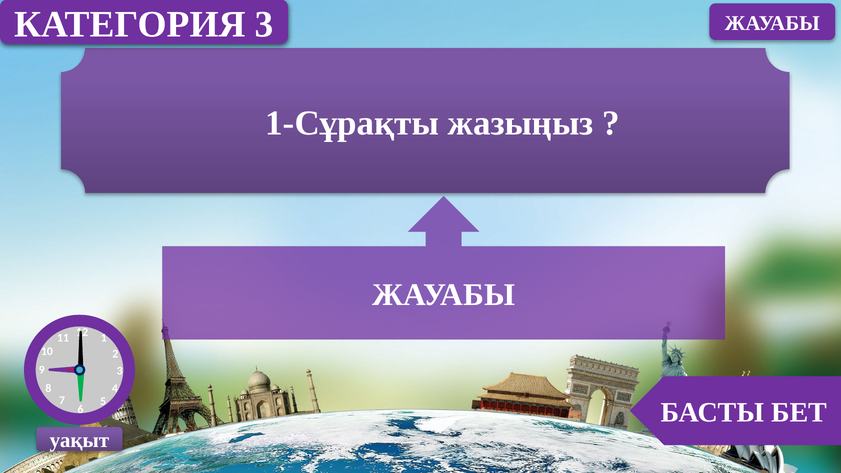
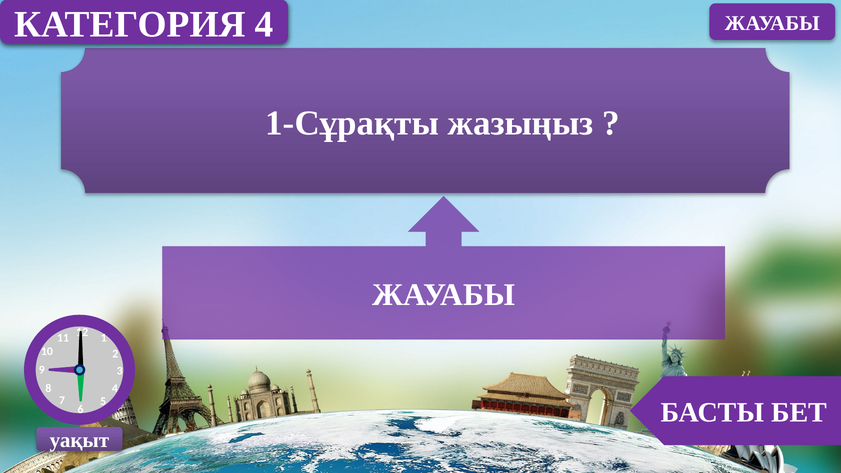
КАТЕГОРИЯ 3: 3 -> 4 (264, 24)
